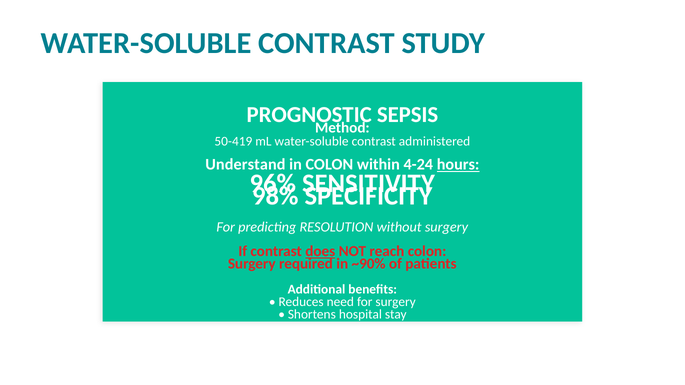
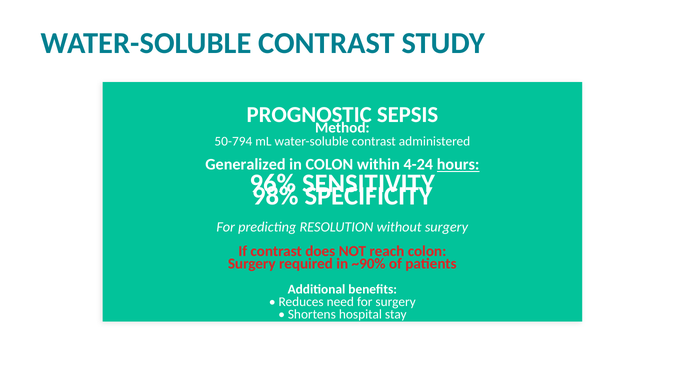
50-419: 50-419 -> 50-794 (233, 141)
Understand: Understand -> Generalized (245, 165)
does underline: present -> none (320, 252)
